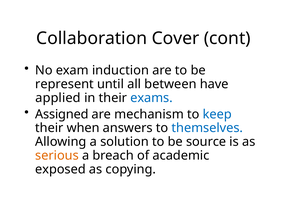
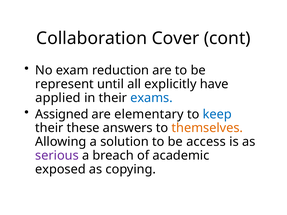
induction: induction -> reduction (121, 70)
between: between -> explicitly (170, 84)
mechanism: mechanism -> elementary (149, 114)
when: when -> these (83, 128)
themselves colour: blue -> orange (207, 128)
source: source -> access (206, 142)
serious colour: orange -> purple (57, 156)
